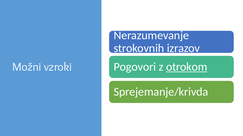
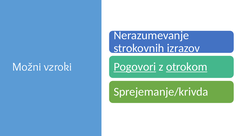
Pogovori underline: none -> present (135, 67)
